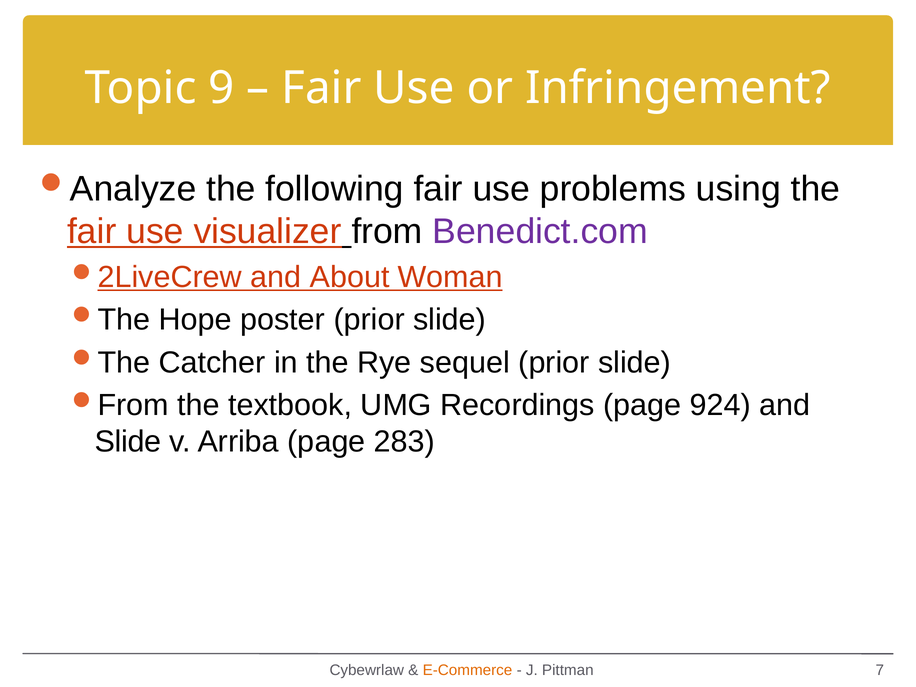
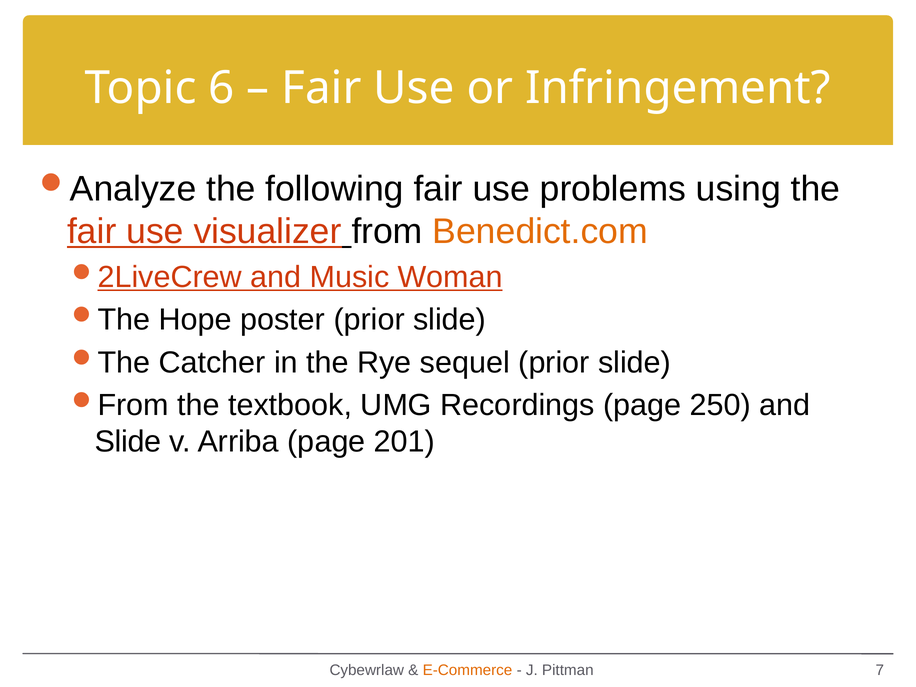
9: 9 -> 6 (222, 88)
Benedict.com colour: purple -> orange (540, 232)
About: About -> Music (350, 277)
924: 924 -> 250 (720, 405)
283: 283 -> 201 (405, 442)
